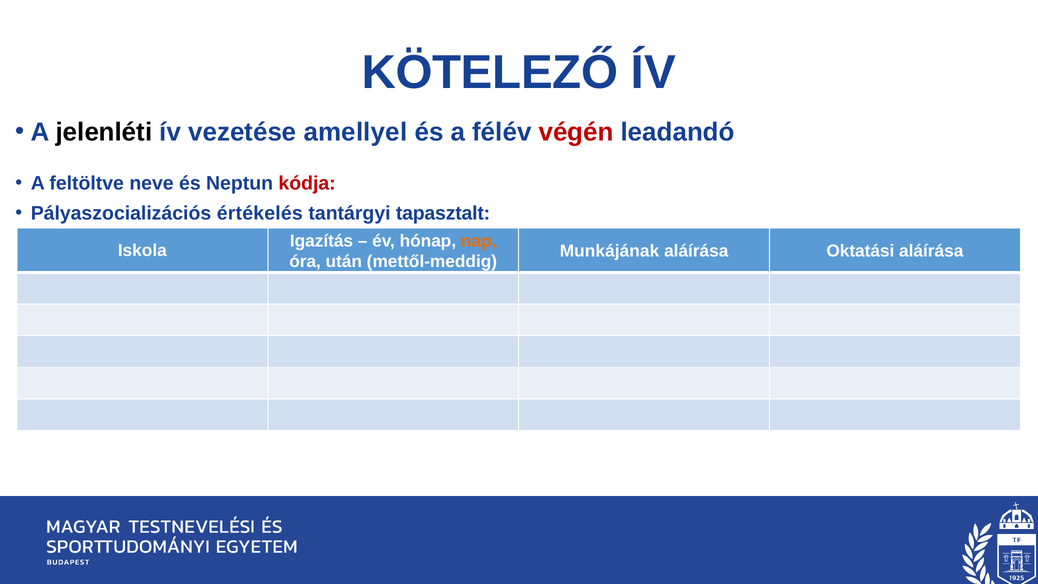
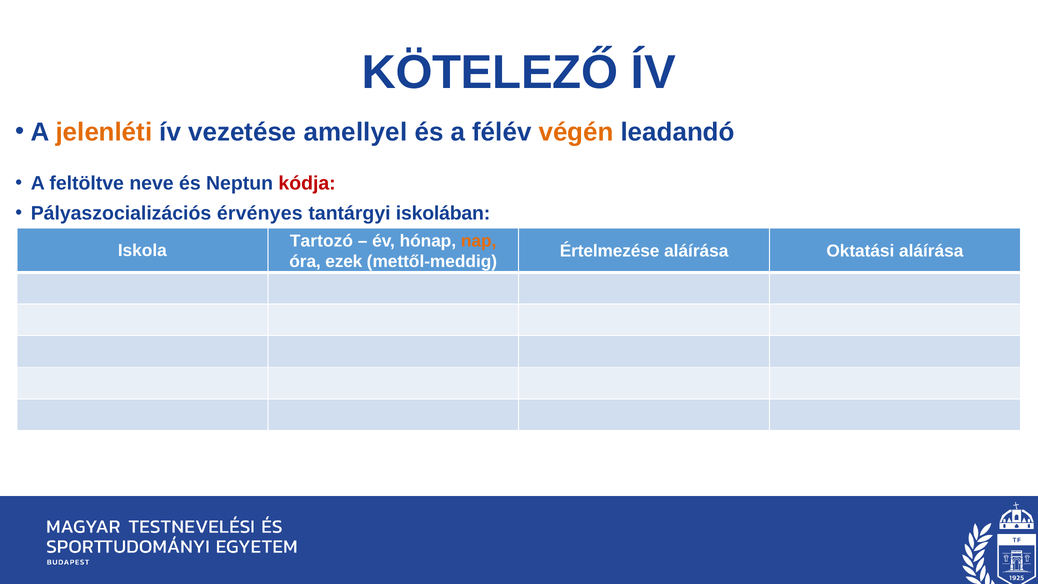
jelenléti colour: black -> orange (104, 132)
végén colour: red -> orange (576, 132)
értékelés: értékelés -> érvényes (260, 213)
tapasztalt: tapasztalt -> iskolában (443, 213)
Igazítás: Igazítás -> Tartozó (321, 241)
Munkájának: Munkájának -> Értelmezése (610, 251)
után: után -> ezek (344, 261)
